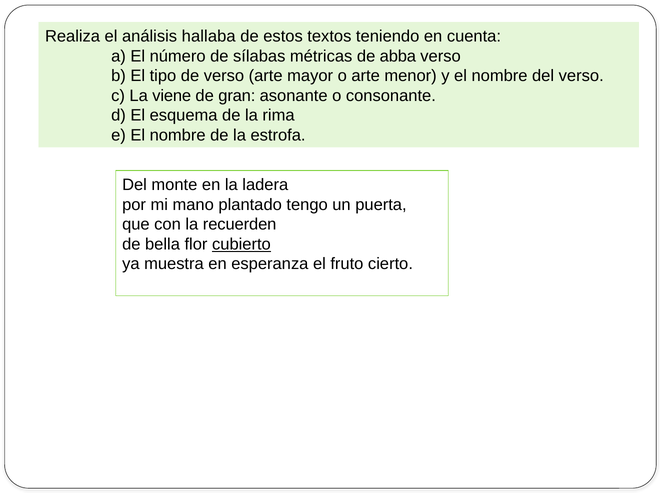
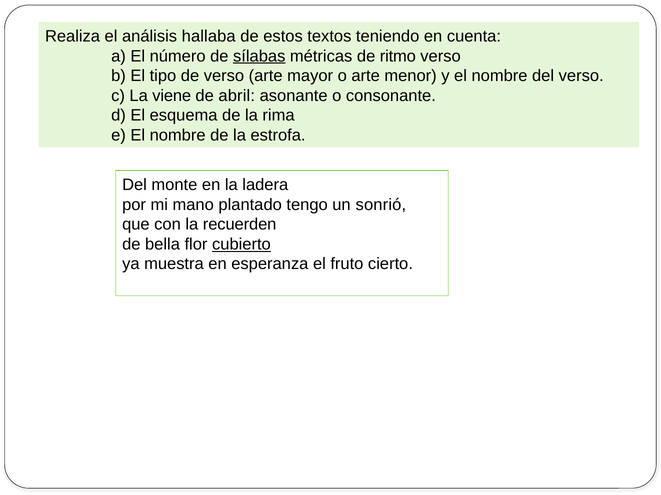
sílabas underline: none -> present (259, 56)
abba: abba -> ritmo (398, 56)
gran: gran -> abril (237, 96)
puerta: puerta -> sonrió (381, 205)
